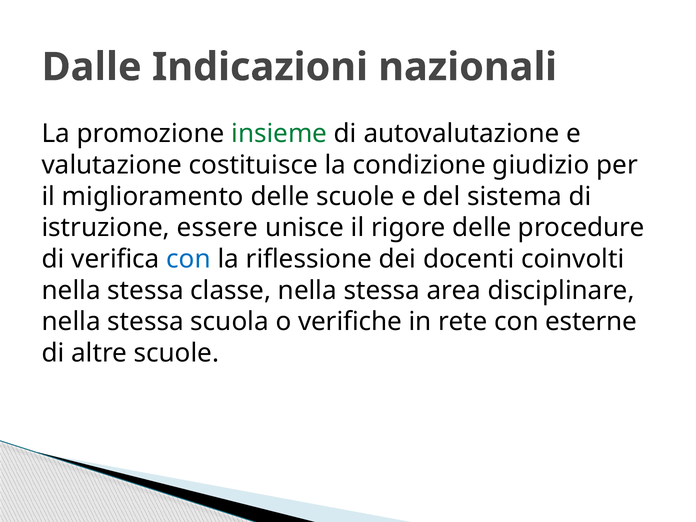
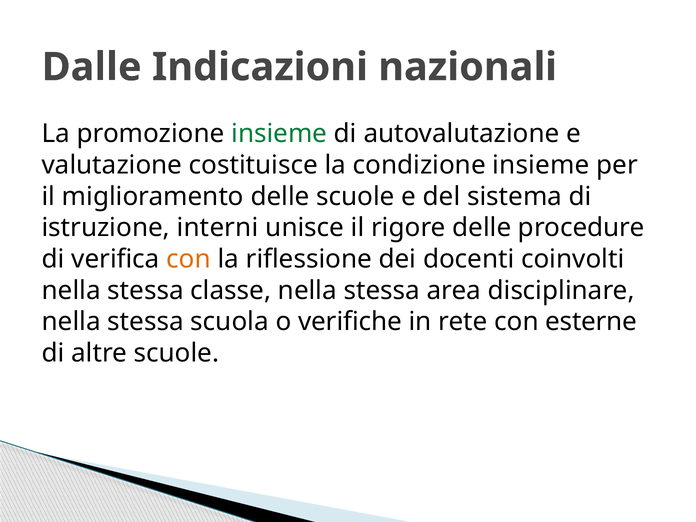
condizione giudizio: giudizio -> insieme (541, 165)
essere: essere -> interni (218, 228)
con colour: blue -> orange (189, 259)
